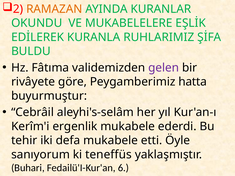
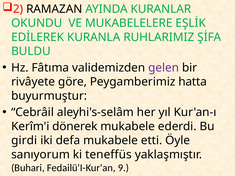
RAMAZAN colour: orange -> black (54, 9)
ergenlik: ergenlik -> dönerek (75, 127)
tehir: tehir -> girdi (24, 141)
6: 6 -> 9 (123, 168)
